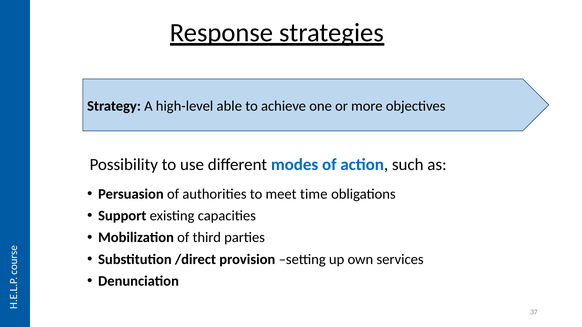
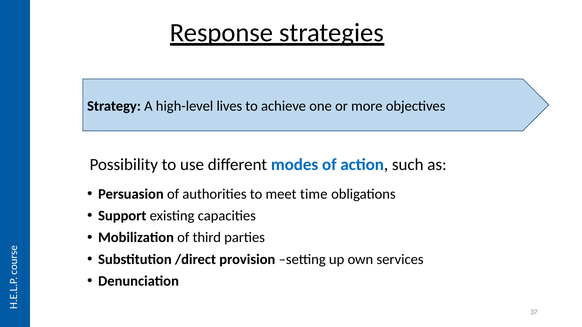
able: able -> lives (229, 106)
